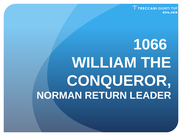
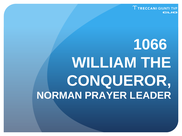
RETURN: RETURN -> PRAYER (106, 96)
